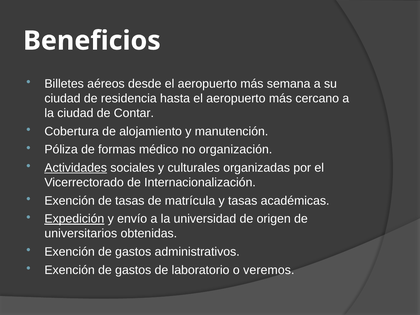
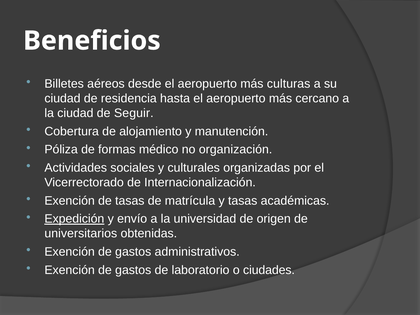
semana: semana -> culturas (289, 84)
Contar: Contar -> Seguir (134, 113)
Actividades underline: present -> none (76, 168)
veremos: veremos -> ciudades (269, 270)
